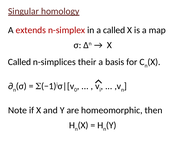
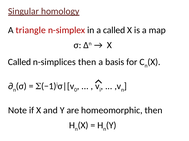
extends: extends -> triangle (31, 30)
n-simplices their: their -> then (87, 62)
